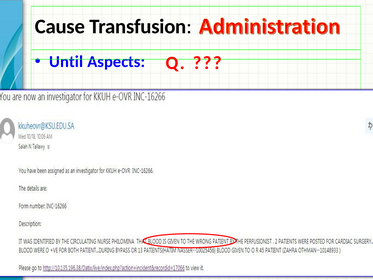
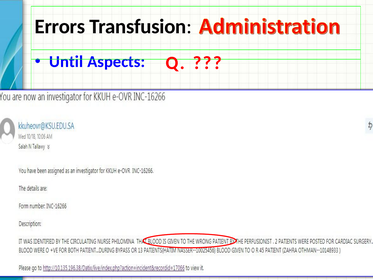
Cause: Cause -> Errors (60, 26)
